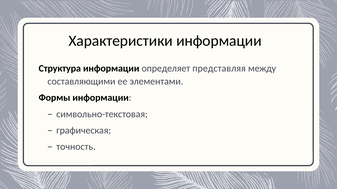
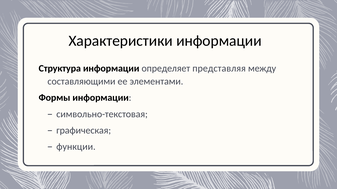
точность: точность -> функции (76, 147)
